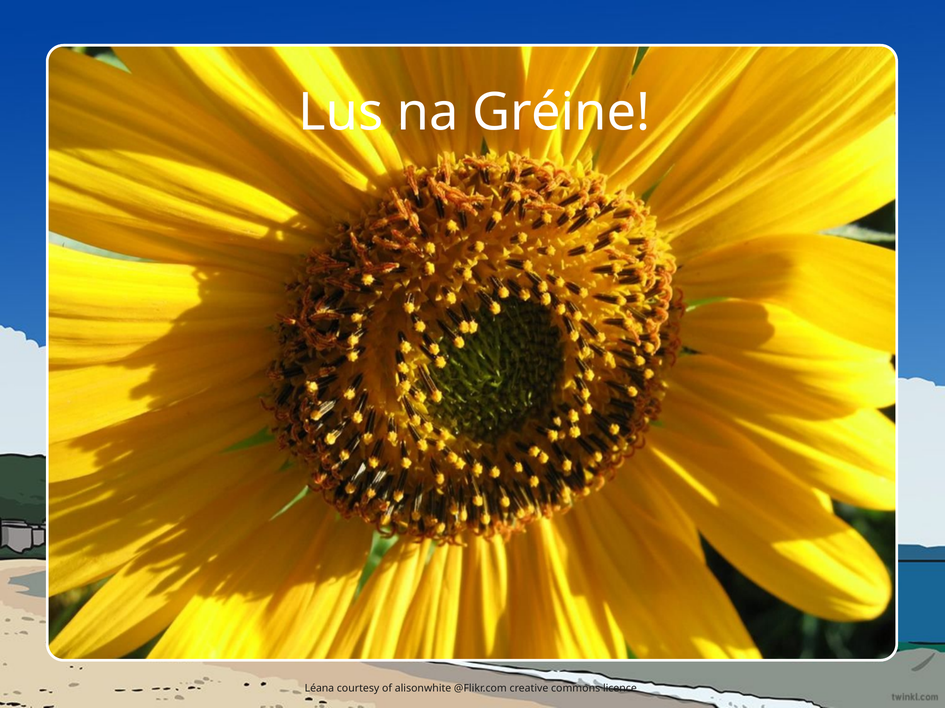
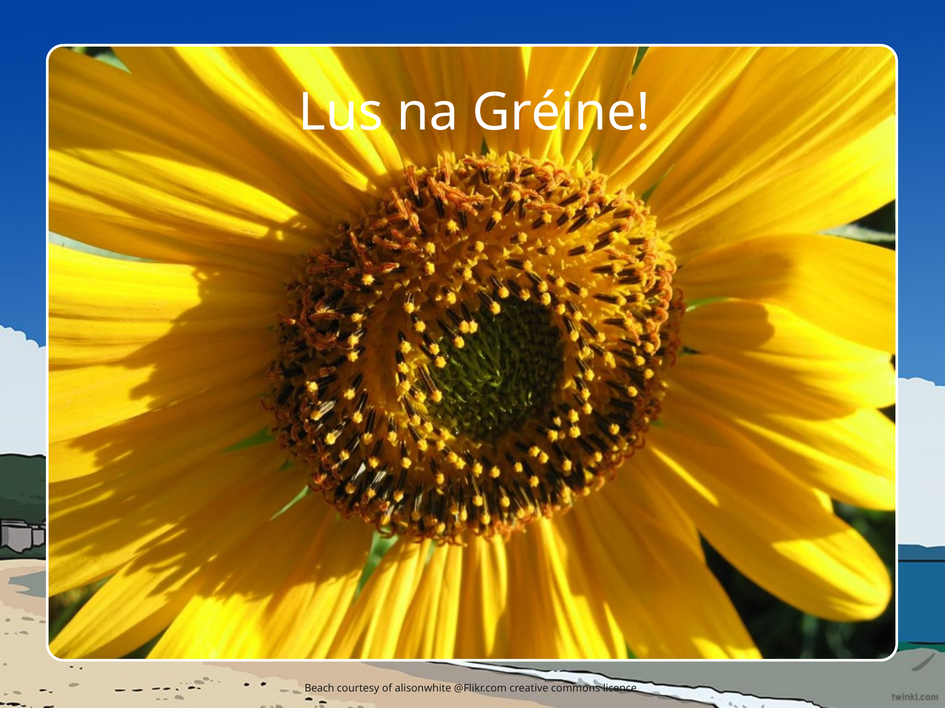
Léana: Léana -> Beach (319, 689)
